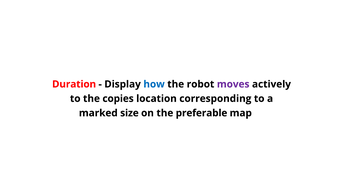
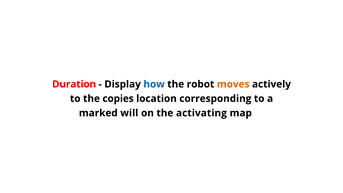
moves colour: purple -> orange (233, 84)
size: size -> will (129, 113)
preferable: preferable -> activating (201, 113)
